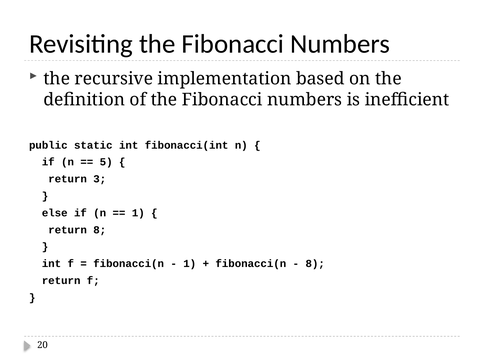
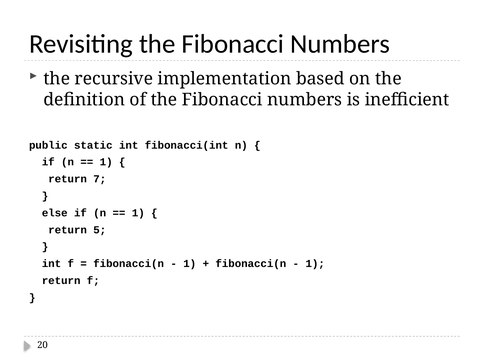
5: 5 -> 1 (106, 162)
3: 3 -> 7 (100, 179)
return 8: 8 -> 5 (100, 230)
8: 8 -> 1 (315, 264)
